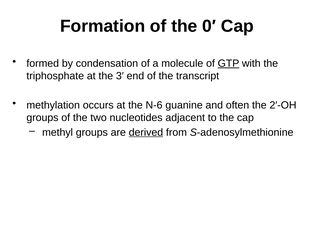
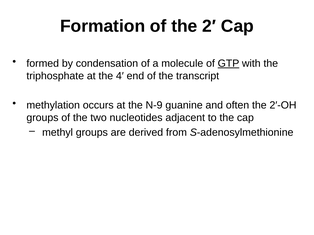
0′: 0′ -> 2′ (209, 26)
3′: 3′ -> 4′ (120, 76)
N-6: N-6 -> N-9 (154, 105)
derived underline: present -> none (146, 133)
